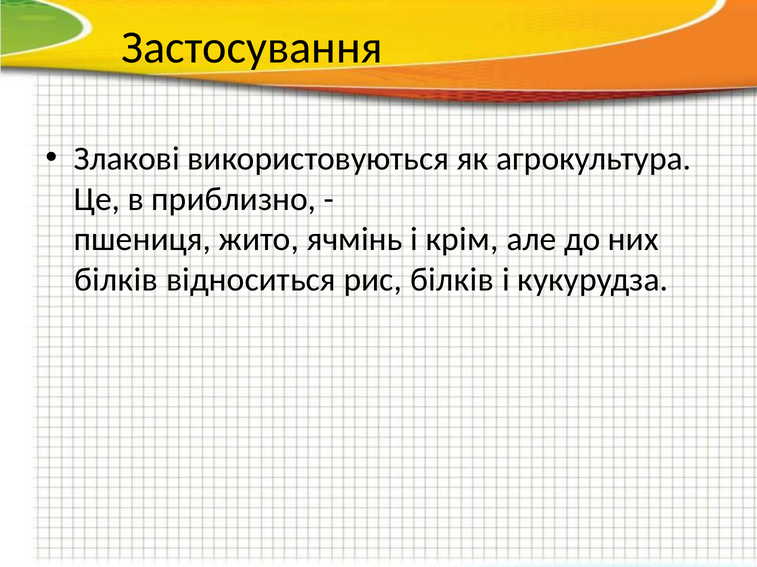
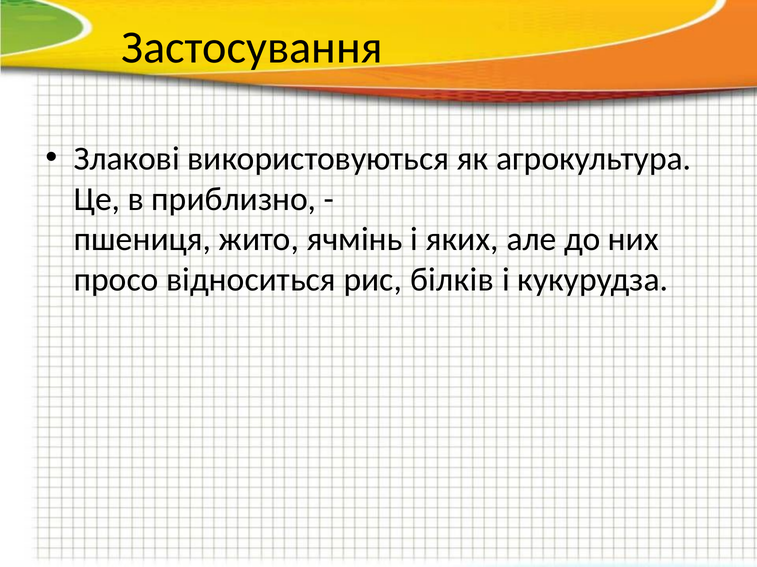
крім: крім -> яких (462, 240)
білків: білків -> просо (116, 280)
